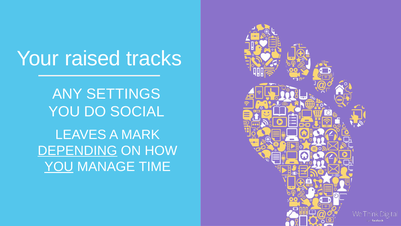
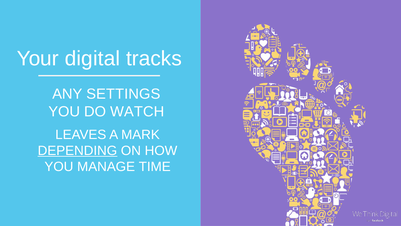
raised: raised -> digital (92, 58)
SOCIAL: SOCIAL -> WATCH (137, 111)
YOU underline: present -> none (59, 166)
